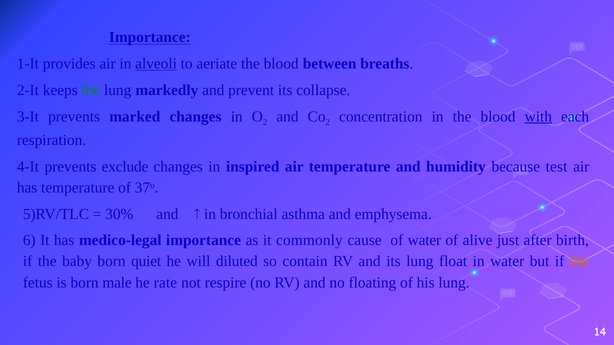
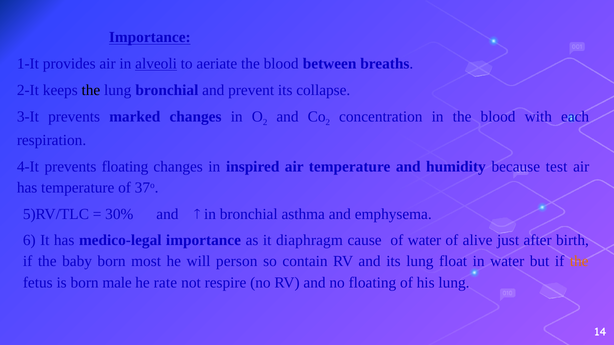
the colour: green -> black (91, 90)
lung markedly: markedly -> bronchial (167, 90)
with underline: present -> none (538, 117)
prevents exclude: exclude -> floating (125, 167)
commonly: commonly -> diaphragm (309, 240)
quiet: quiet -> most (146, 262)
diluted: diluted -> person (237, 262)
